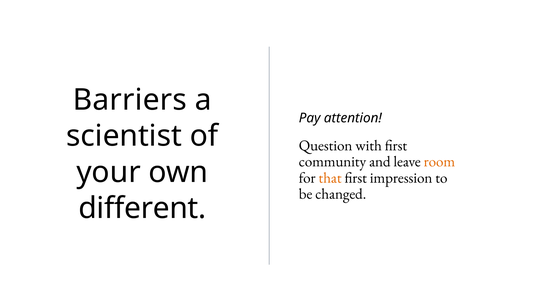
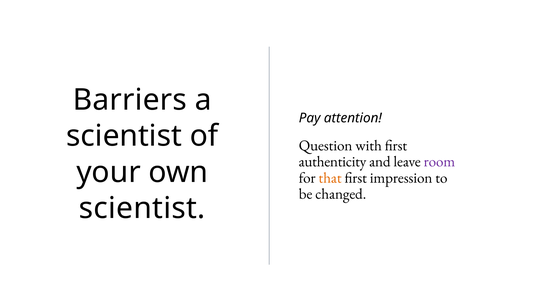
community: community -> authenticity (333, 161)
room colour: orange -> purple (439, 161)
different: different -> scientist (142, 208)
